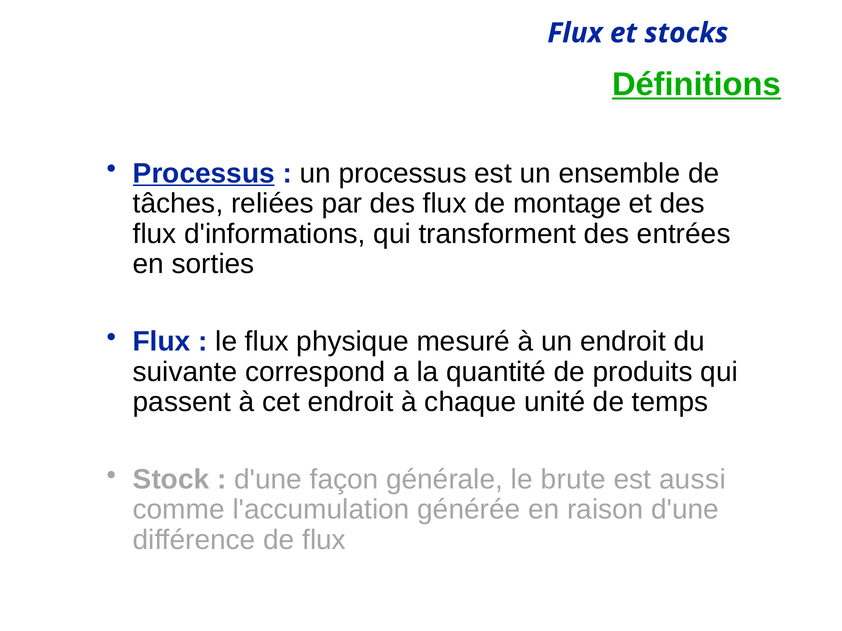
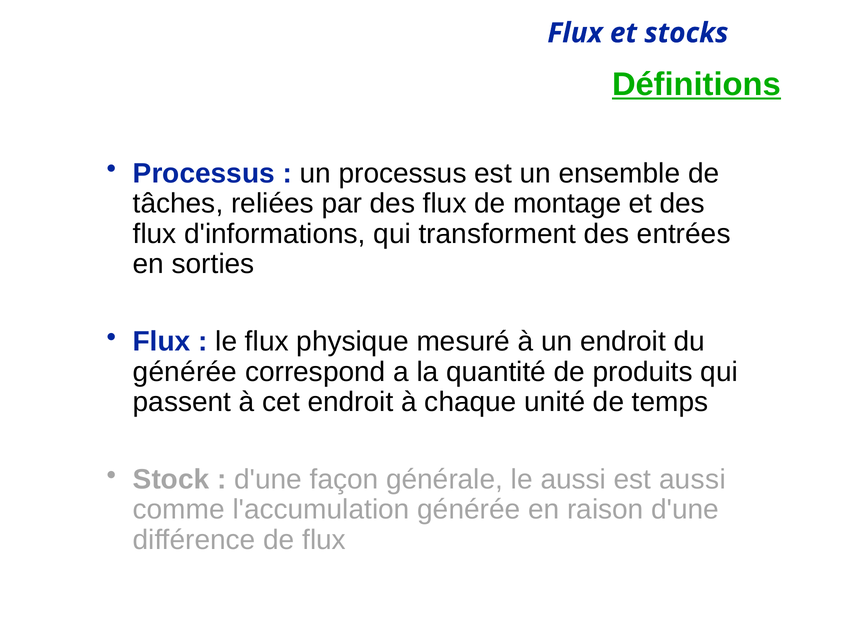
Processus underline: present -> none (204, 173)
suivante: suivante -> générée (185, 372)
le brute: brute -> aussi (573, 480)
